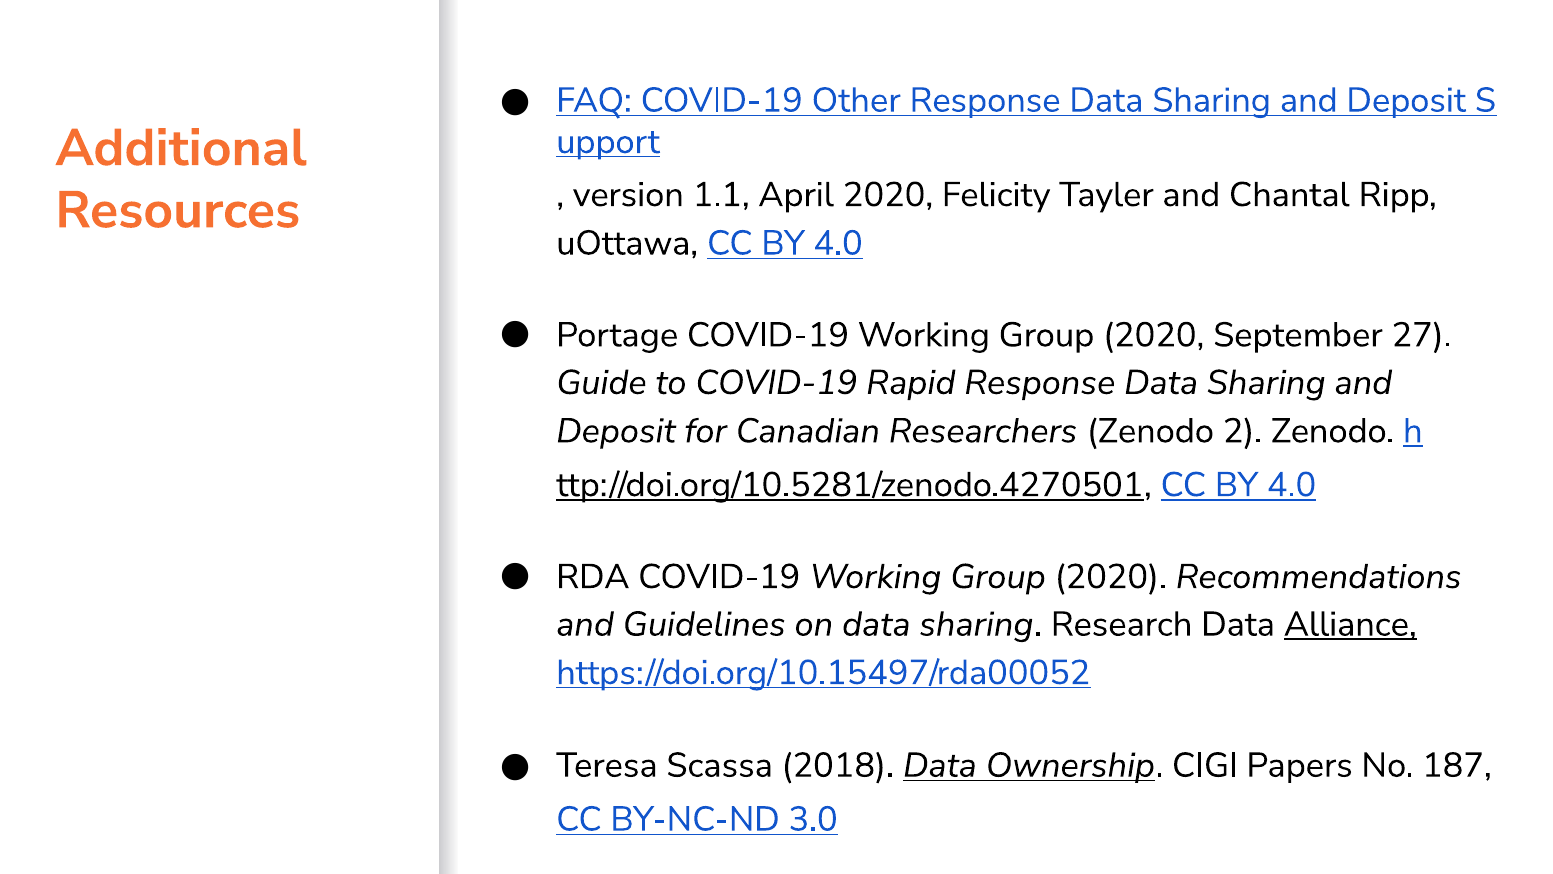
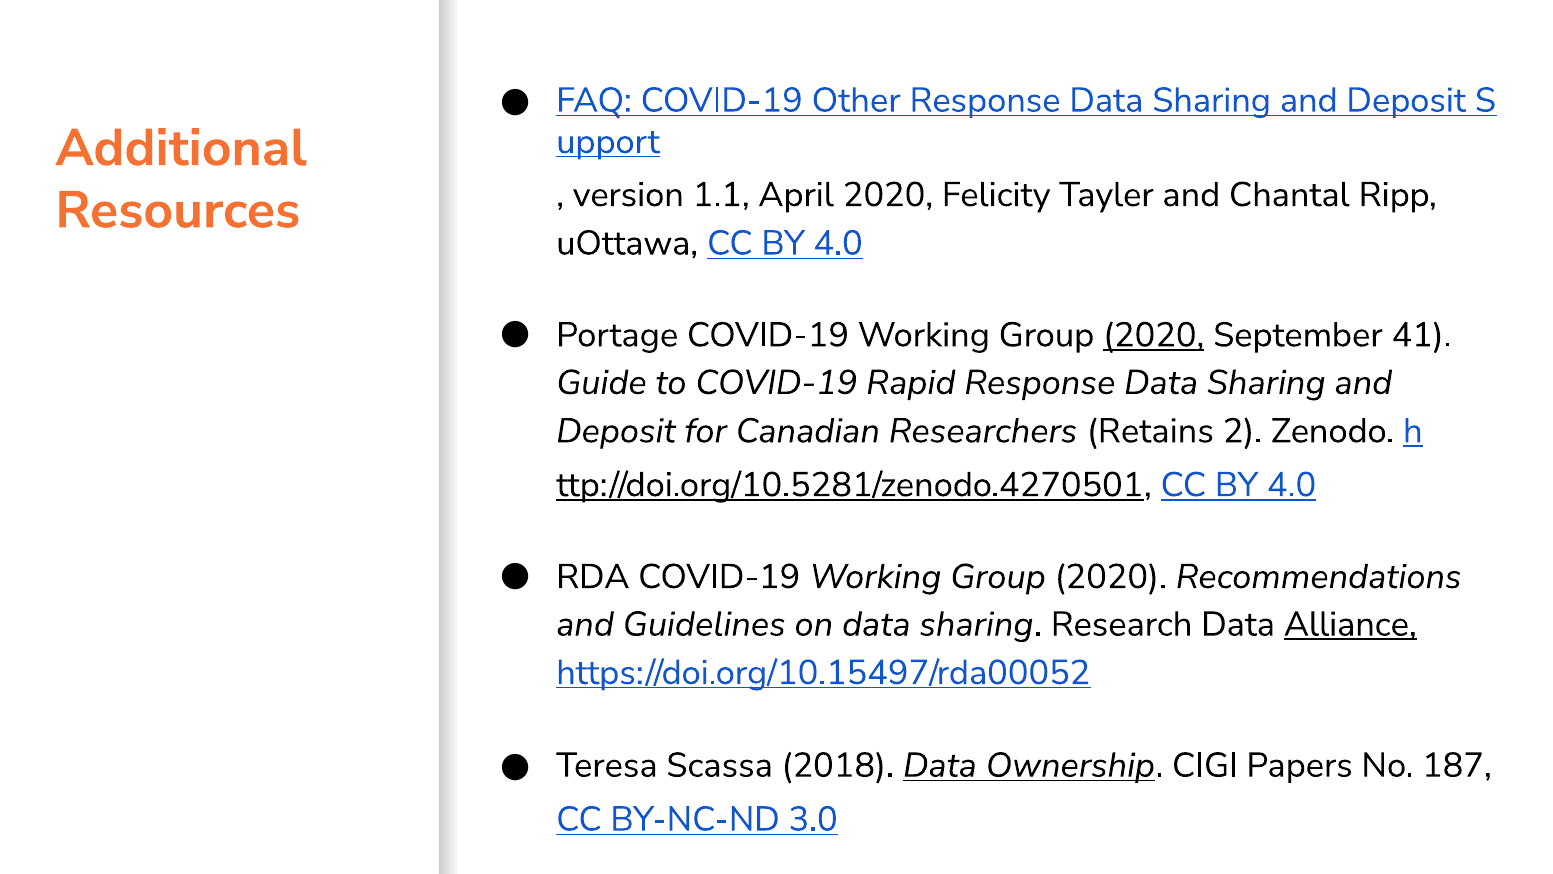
2020 underline: none -> present (1154, 335)
27: 27 -> 41 (1421, 335)
Researchers Zenodo: Zenodo -> Retains (1150, 431)
